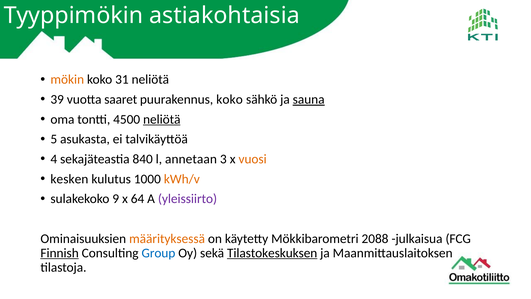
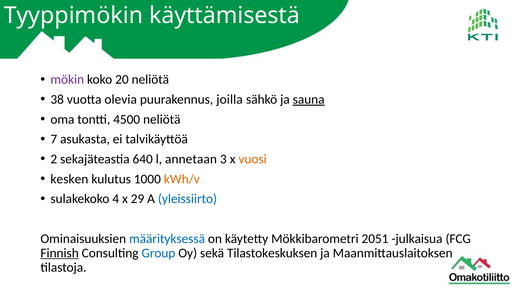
astiakohtaisia: astiakohtaisia -> käyttämisestä (225, 15)
mökin colour: orange -> purple (67, 79)
31: 31 -> 20 (122, 79)
39: 39 -> 38 (57, 99)
saaret: saaret -> olevia (121, 99)
puurakennus koko: koko -> joilla (230, 99)
neliötä underline: present -> none (162, 119)
5: 5 -> 7 (54, 139)
4: 4 -> 2 (54, 159)
840: 840 -> 640 (143, 159)
9: 9 -> 4 (116, 199)
64: 64 -> 29 (138, 199)
yleissiirto colour: purple -> blue (187, 199)
määrityksessä colour: orange -> blue (167, 238)
2088: 2088 -> 2051 (375, 238)
Tilastokeskuksen underline: present -> none (272, 253)
